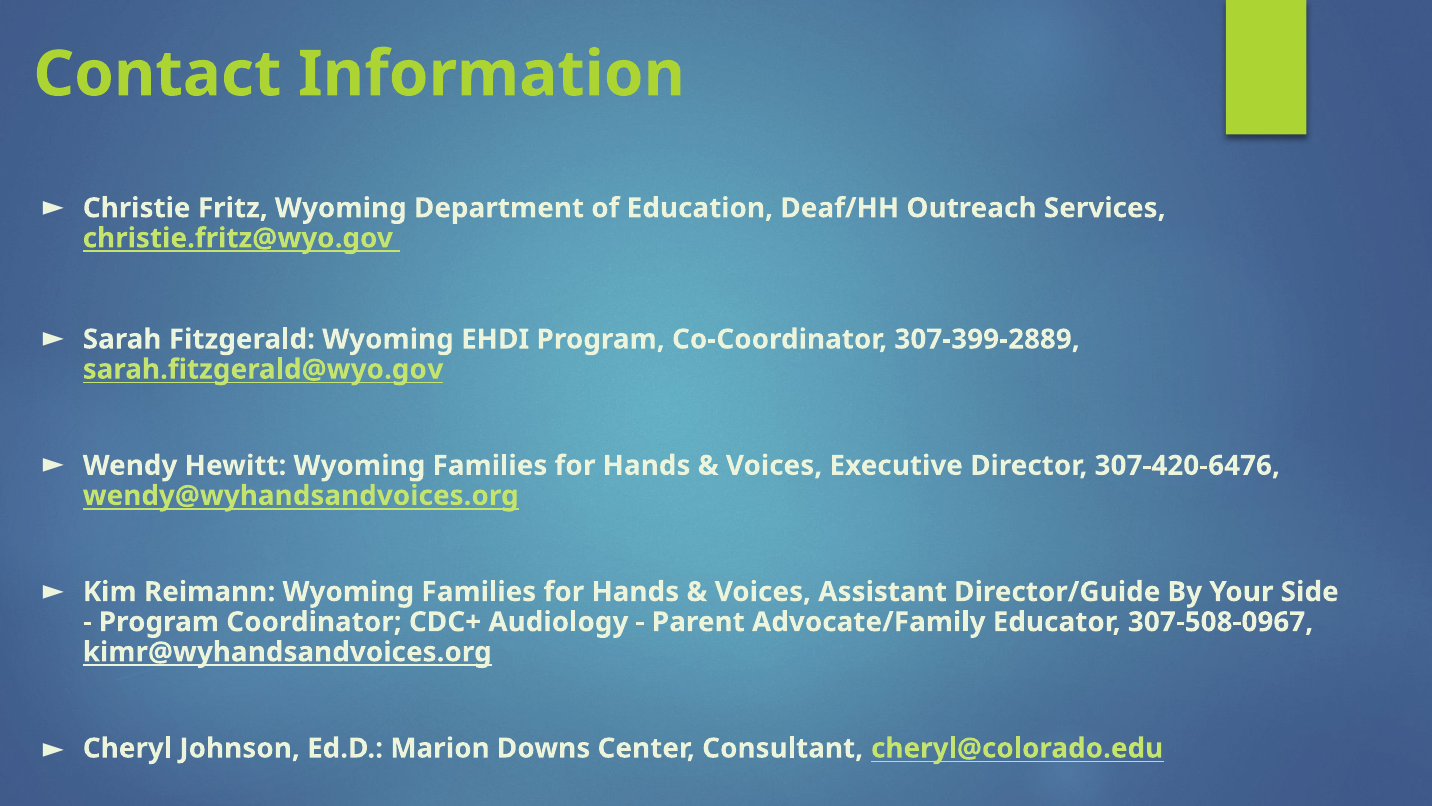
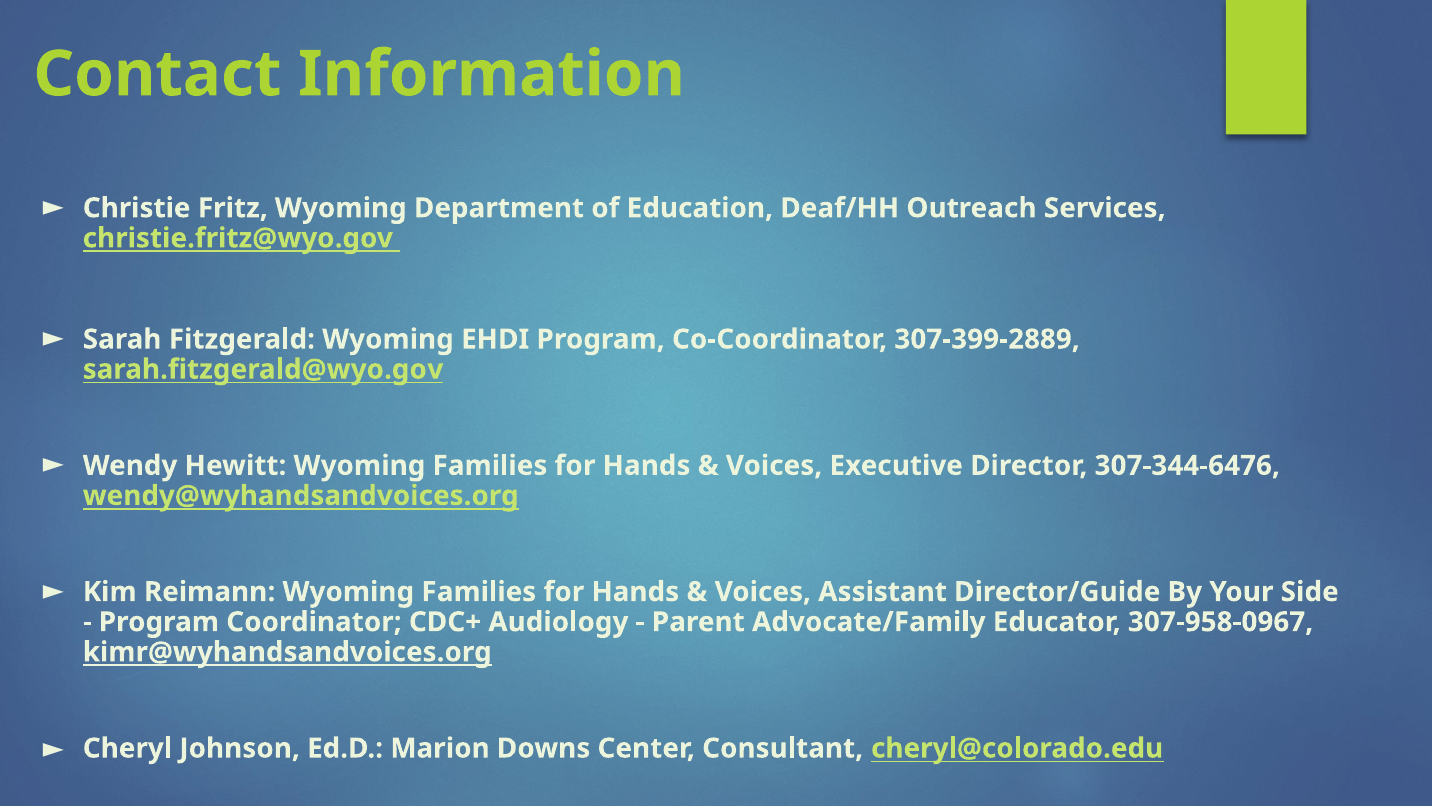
307-420-6476: 307-420-6476 -> 307-344-6476 (1187, 465)
307-508-0967: 307-508-0967 -> 307-958-0967 (1221, 622)
